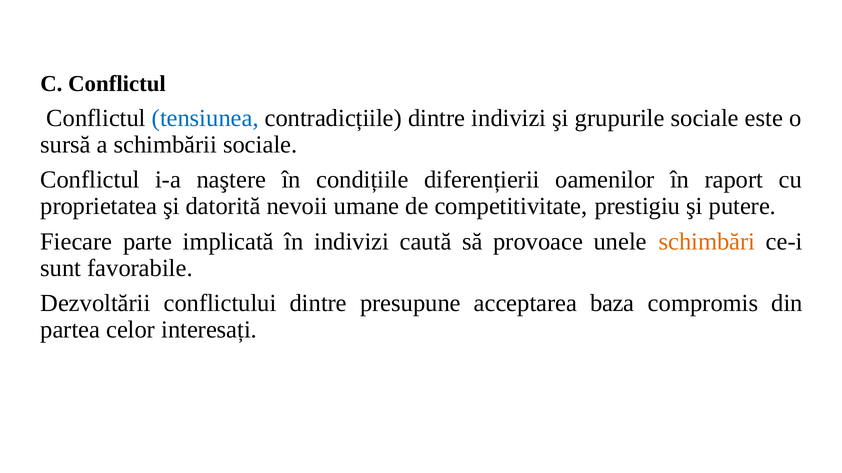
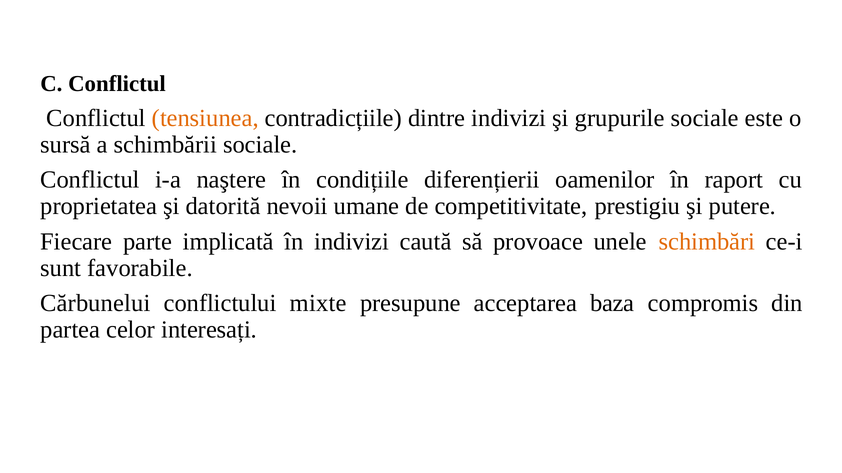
tensiunea colour: blue -> orange (205, 118)
Dezvoltării: Dezvoltării -> Cărbunelui (95, 304)
conflictului dintre: dintre -> mixte (318, 304)
